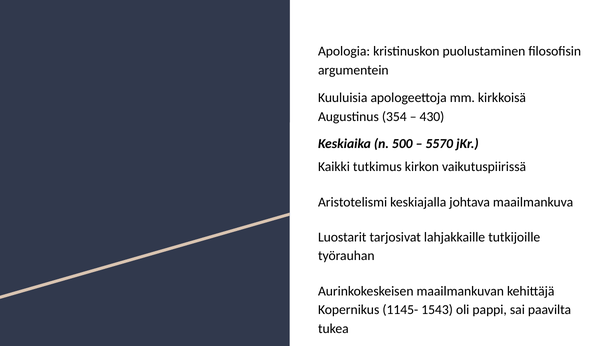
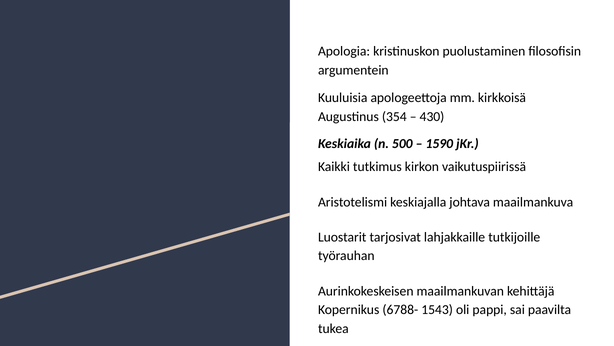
5570: 5570 -> 1590 (439, 144)
1145-: 1145- -> 6788- (400, 309)
